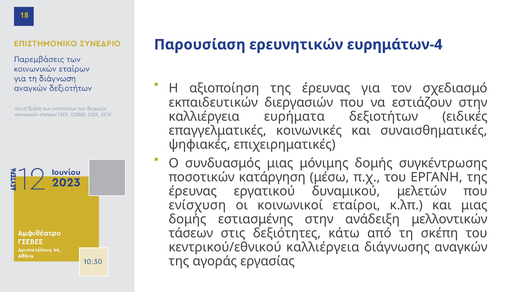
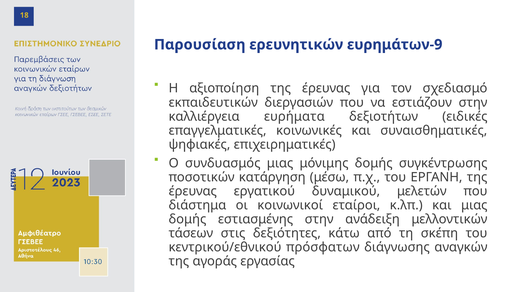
ευρημάτων-4: ευρημάτων-4 -> ευρημάτων-9 (395, 45)
ενίσχυση: ενίσχυση -> διάστημα (197, 205)
κεντρικού/εθνικού καλλιέργεια: καλλιέργεια -> πρόσφατων (323, 247)
